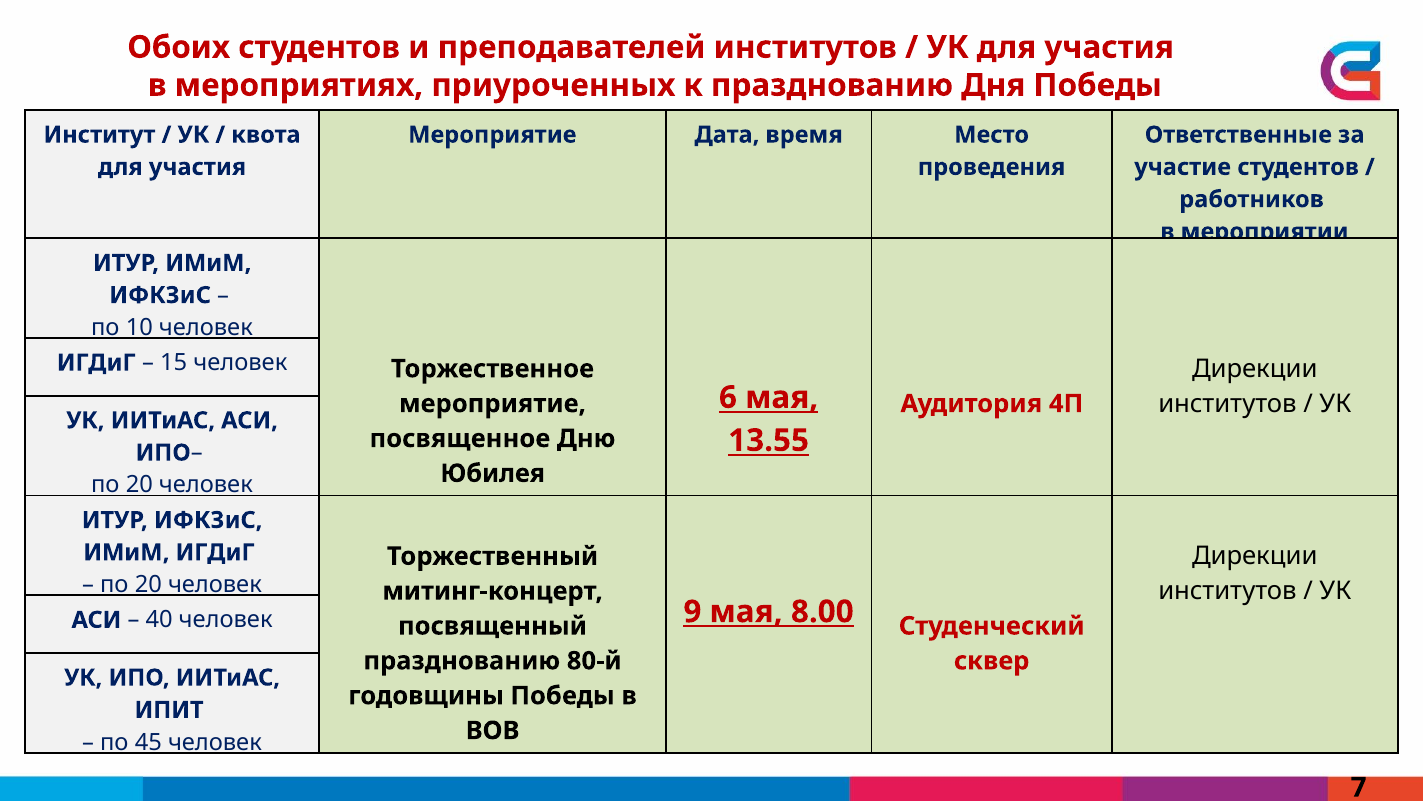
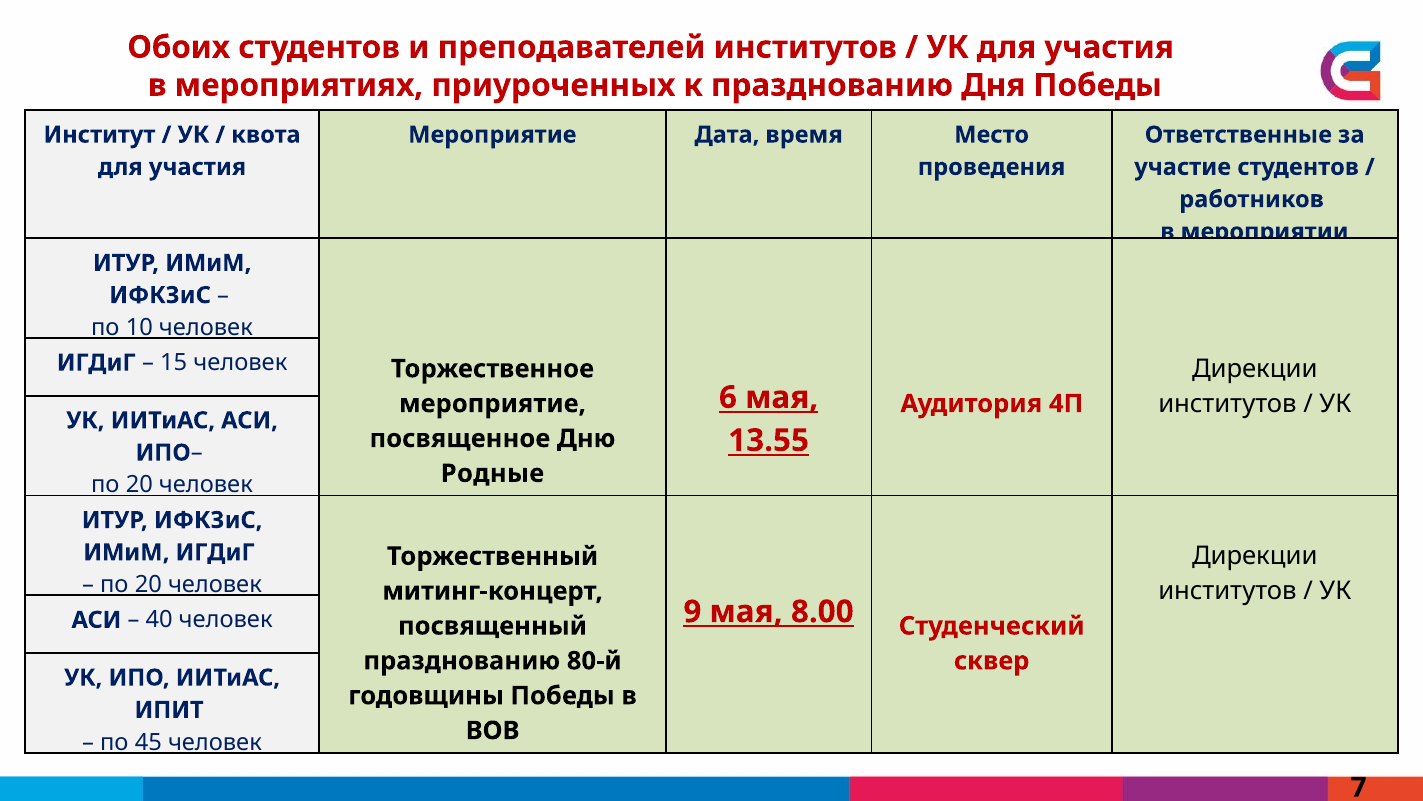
Юбилея: Юбилея -> Родные (492, 473)
